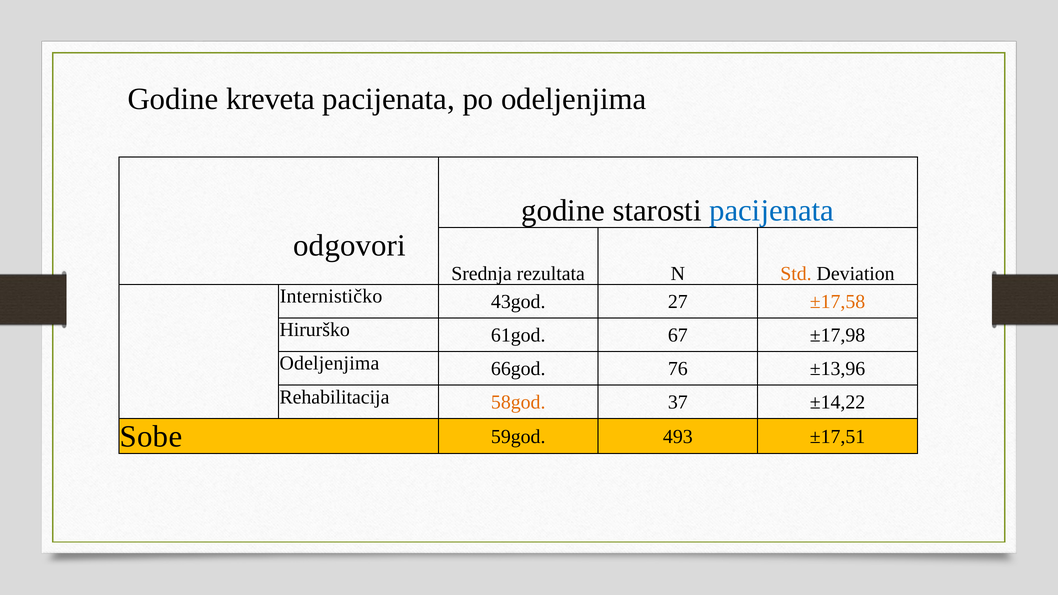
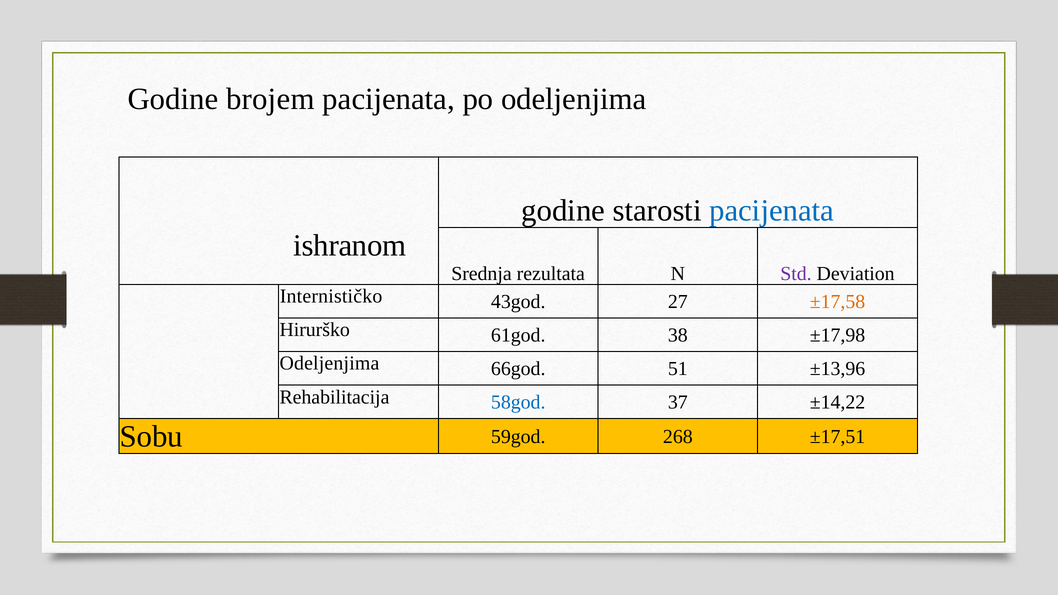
kreveta: kreveta -> brojem (270, 99)
odgovori: odgovori -> ishranom (350, 246)
Std colour: orange -> purple (796, 274)
67: 67 -> 38 (678, 335)
76: 76 -> 51 (678, 369)
58god colour: orange -> blue (518, 402)
Sobe: Sobe -> Sobu (151, 437)
493: 493 -> 268 (678, 437)
